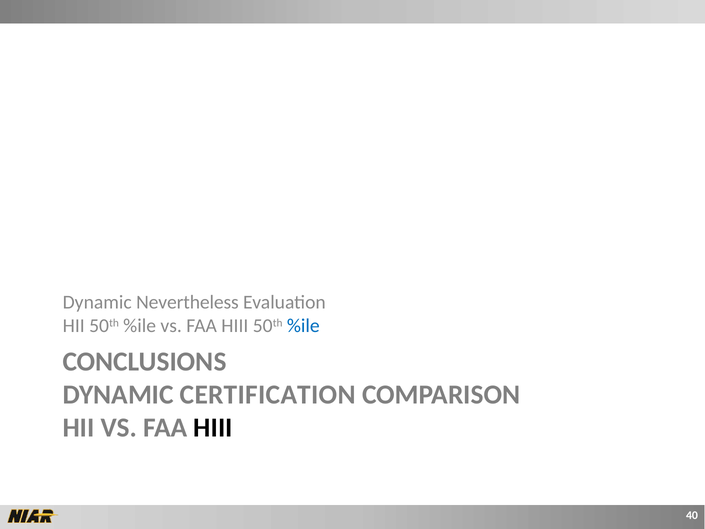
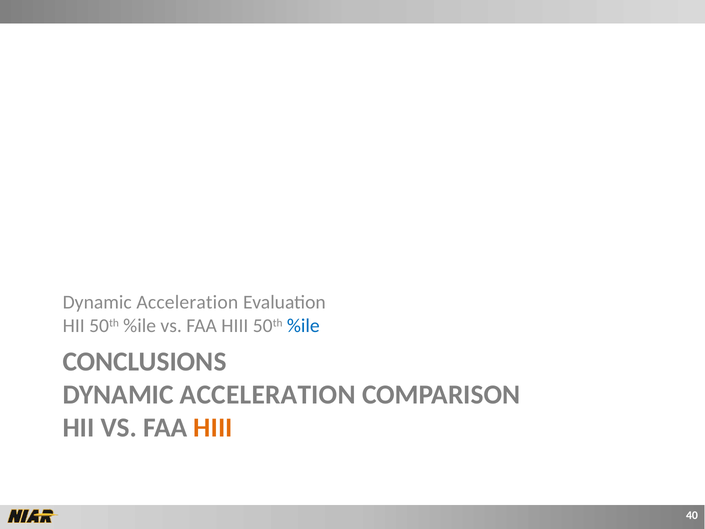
Nevertheless: Nevertheless -> Acceleration (187, 302)
CERTIFICATION: CERTIFICATION -> ACCELERATION (268, 395)
HIII colour: black -> orange (213, 427)
